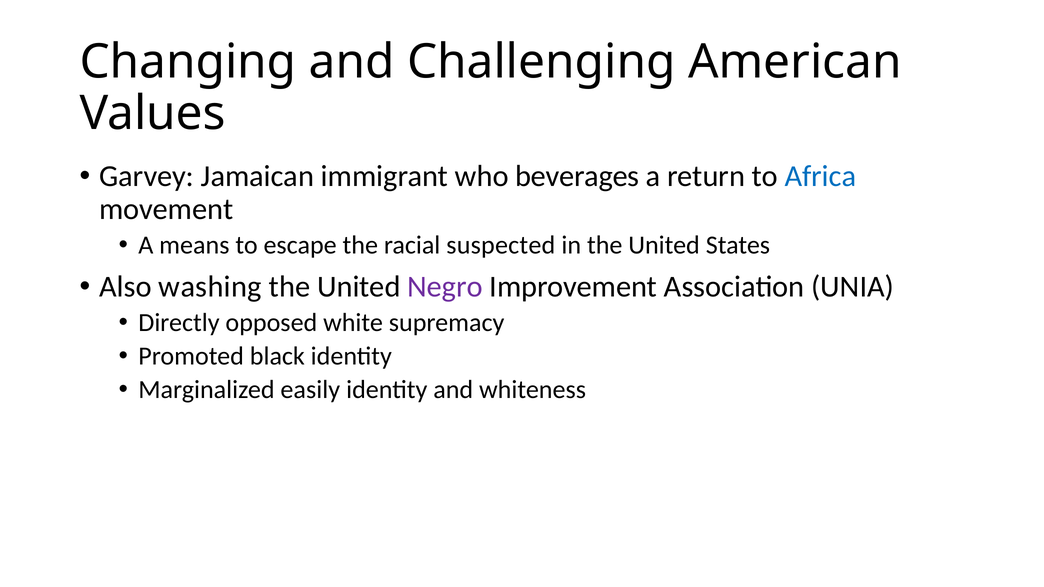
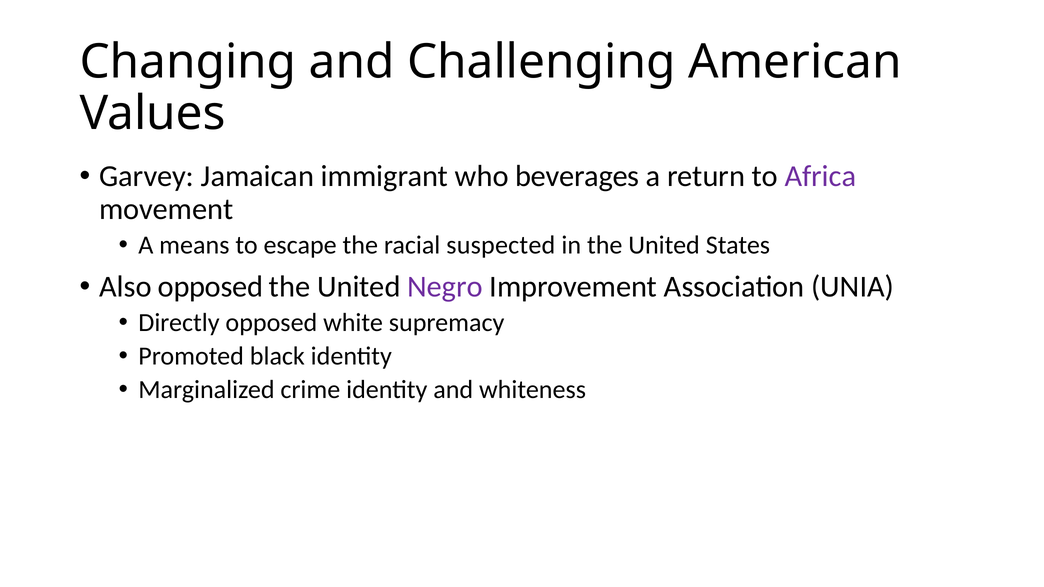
Africa colour: blue -> purple (820, 177)
Also washing: washing -> opposed (210, 287)
easily: easily -> crime (310, 390)
